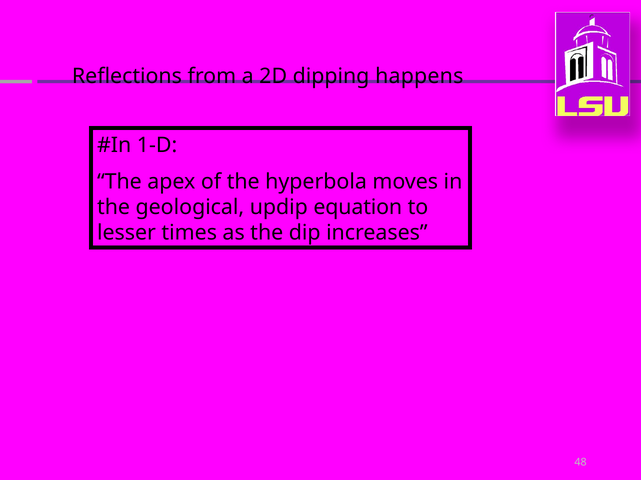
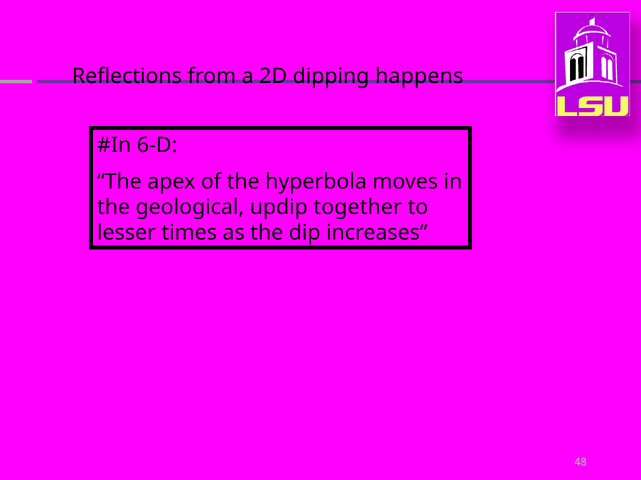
1-D: 1-D -> 6-D (157, 146)
equation: equation -> together (358, 208)
